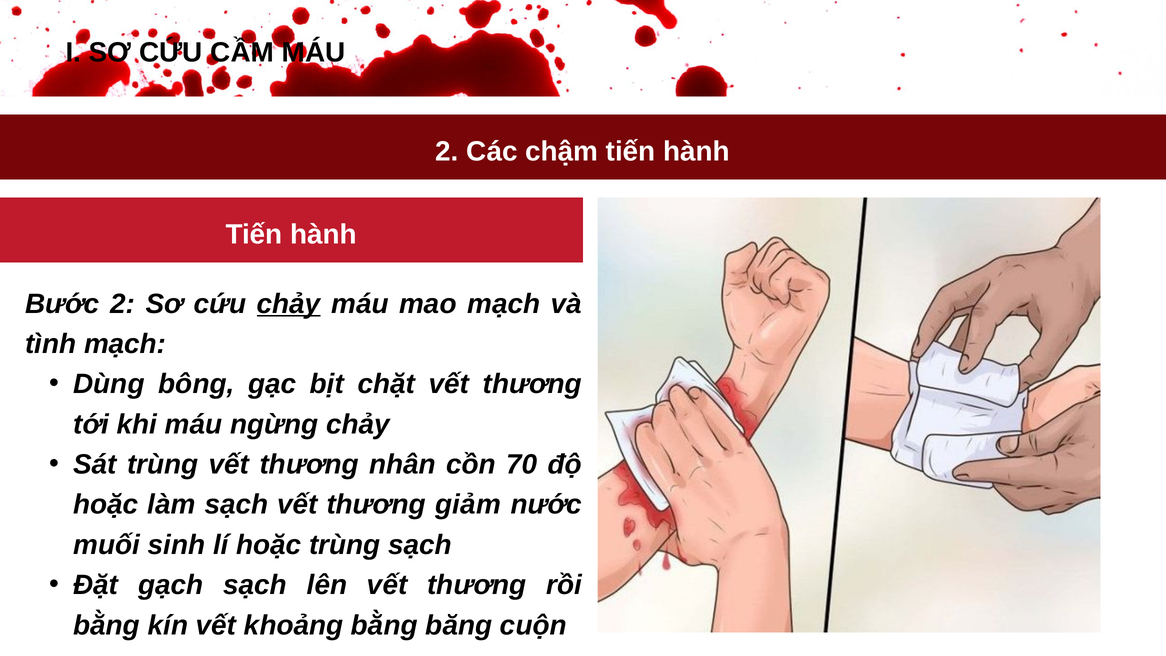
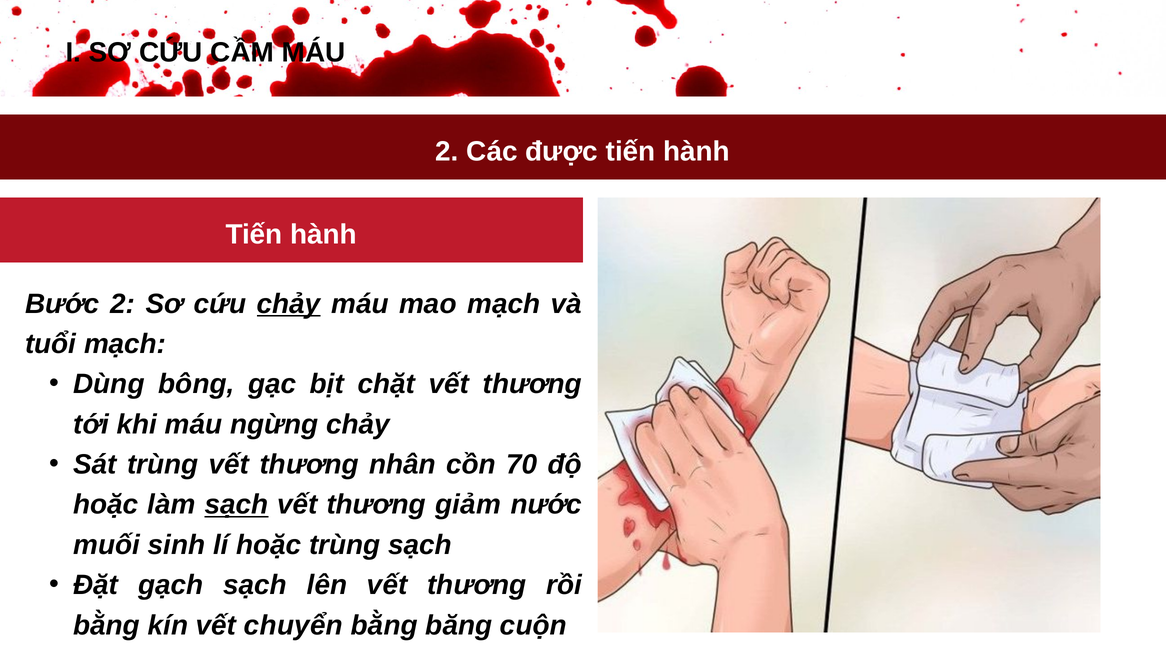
chậm: chậm -> được (562, 152)
tình: tình -> tuổi (51, 344)
sạch underline: none -> present (236, 505)
khoảng: khoảng -> chuyển (293, 625)
